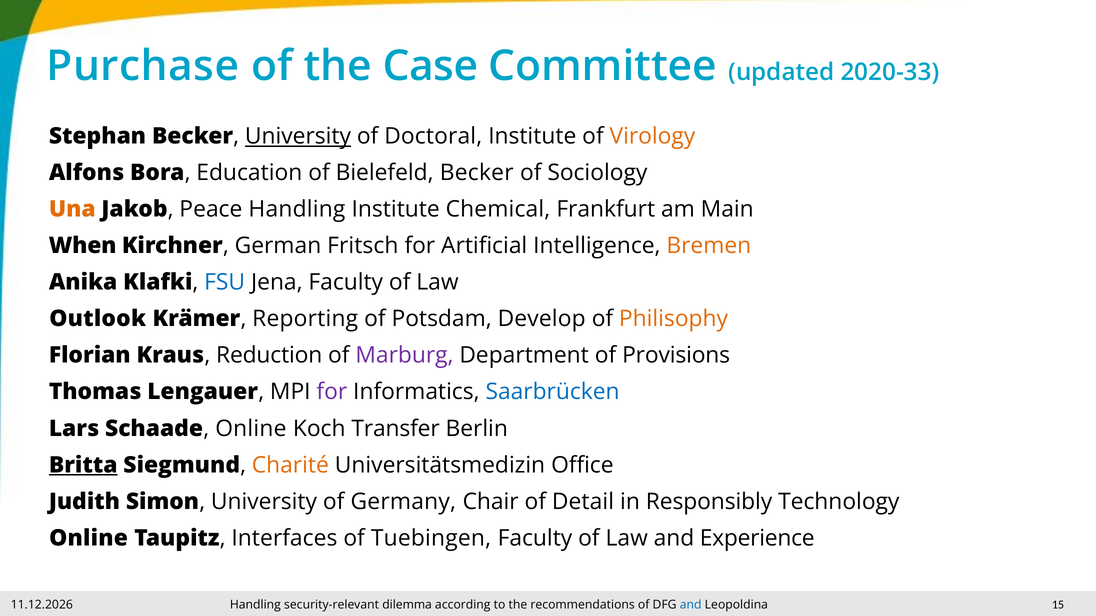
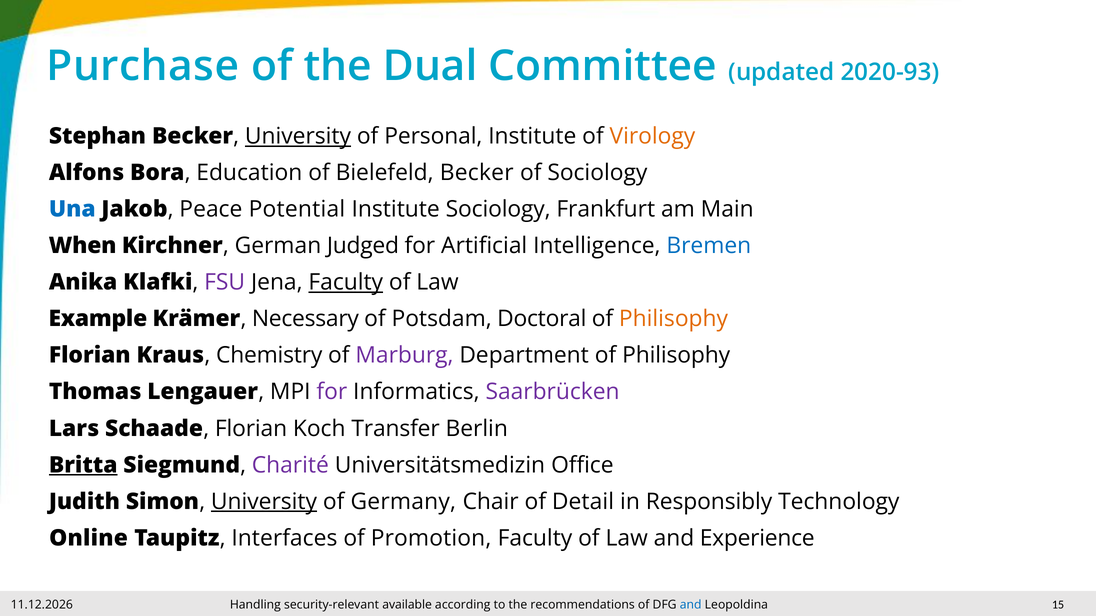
Case: Case -> Dual (430, 66)
2020-33: 2020-33 -> 2020-93 (890, 72)
Doctoral: Doctoral -> Personal (433, 136)
Una colour: orange -> blue (72, 210)
Peace Handling: Handling -> Potential (297, 210)
Institute Chemical: Chemical -> Sociology (498, 210)
Fritsch: Fritsch -> Judged (363, 246)
Bremen colour: orange -> blue (709, 246)
FSU colour: blue -> purple (225, 283)
Faculty underline: none -> present (346, 283)
Outlook: Outlook -> Example (98, 319)
Reporting: Reporting -> Necessary (305, 319)
Develop: Develop -> Doctoral (542, 319)
Reduction: Reduction -> Chemistry (269, 356)
Department of Provisions: Provisions -> Philisophy (676, 356)
Saarbrücken colour: blue -> purple (553, 392)
Schaade Online: Online -> Florian (251, 429)
Charité colour: orange -> purple (290, 465)
University underline: none -> present (264, 502)
Tuebingen: Tuebingen -> Promotion (431, 538)
dilemma: dilemma -> available (407, 605)
